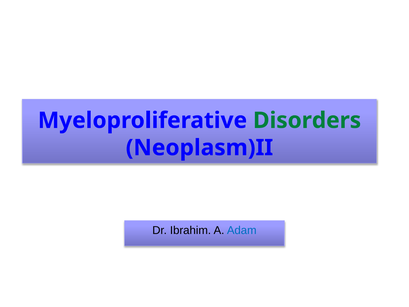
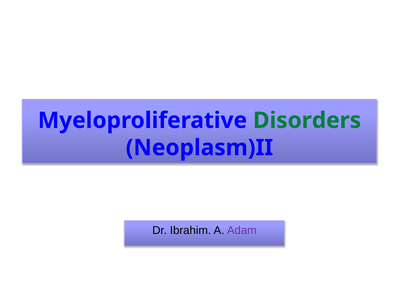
Adam colour: blue -> purple (242, 230)
